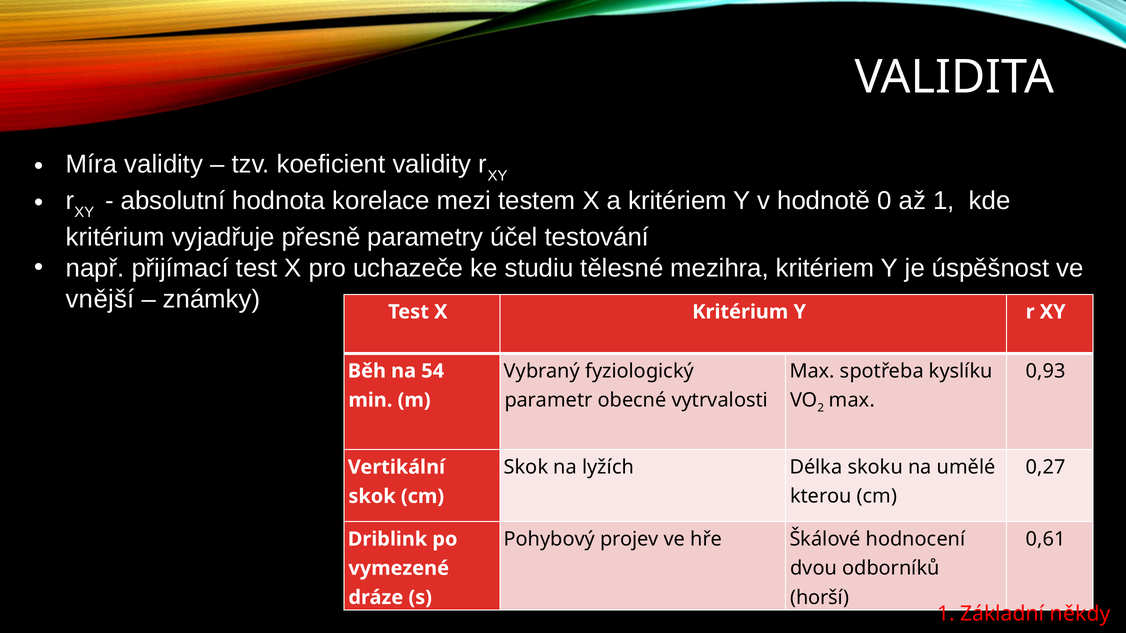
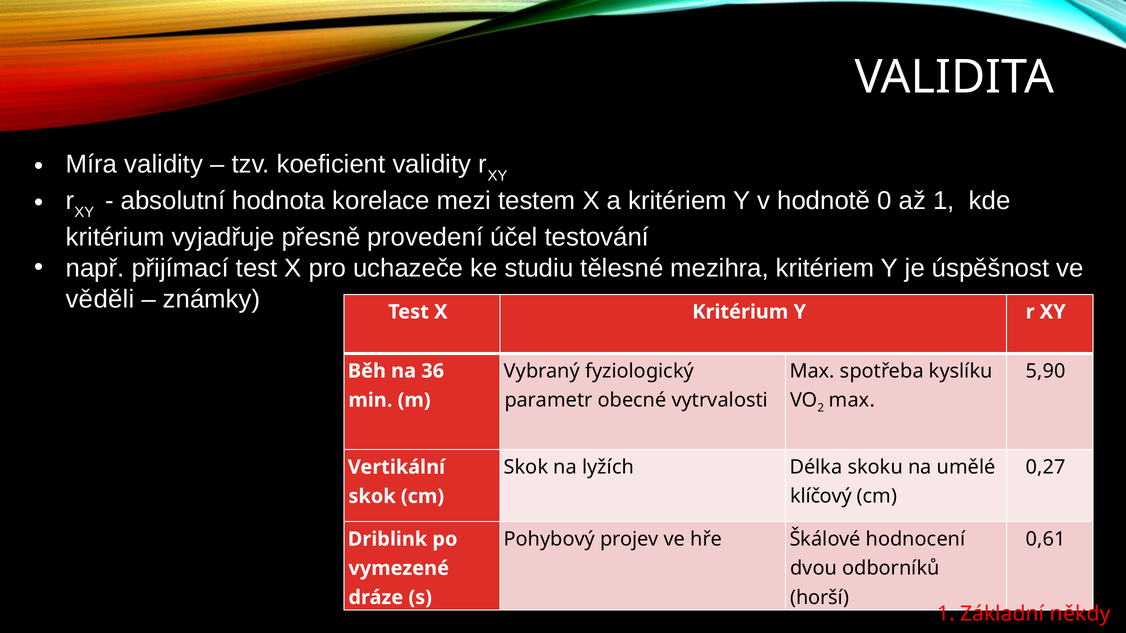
parametry: parametry -> provedení (425, 237)
vnější: vnější -> věděli (100, 299)
0,93: 0,93 -> 5,90 (1046, 371)
54: 54 -> 36 (433, 371)
kterou: kterou -> klíčový (821, 497)
